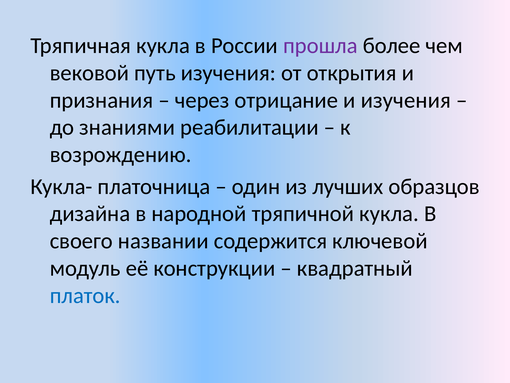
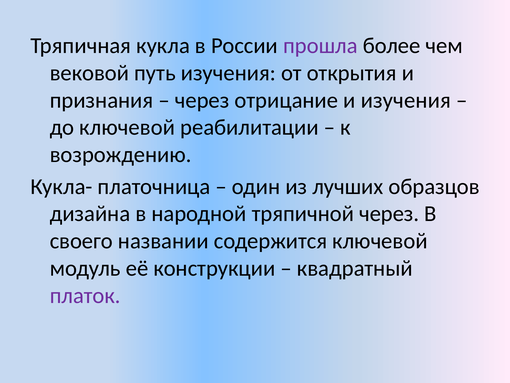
до знаниями: знаниями -> ключевой (127, 127)
тряпичной кукла: кукла -> через (389, 214)
платок colour: blue -> purple (85, 295)
